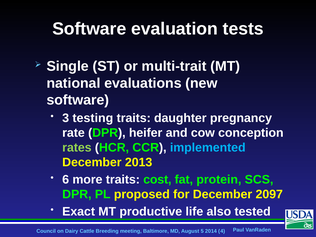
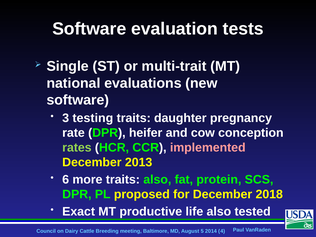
implemented colour: light blue -> pink (208, 148)
traits cost: cost -> also (157, 180)
2097: 2097 -> 2018 (269, 194)
